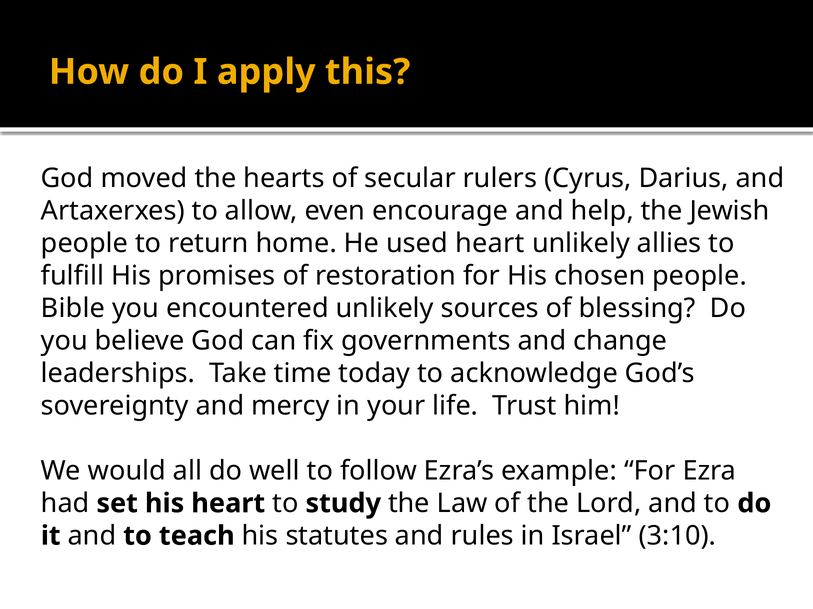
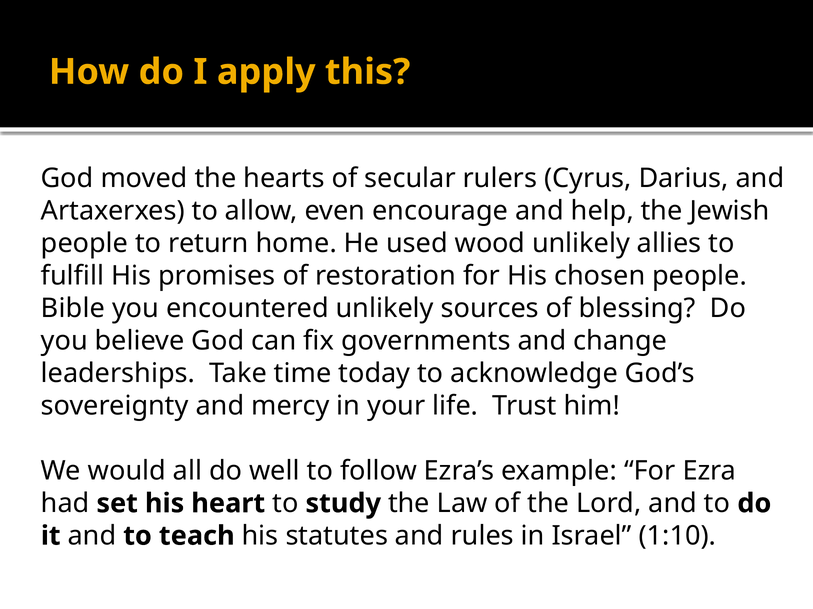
used heart: heart -> wood (490, 244)
3:10: 3:10 -> 1:10 (677, 536)
